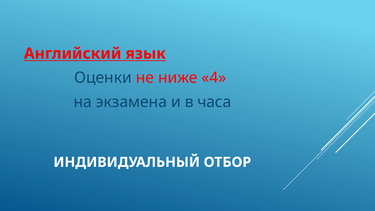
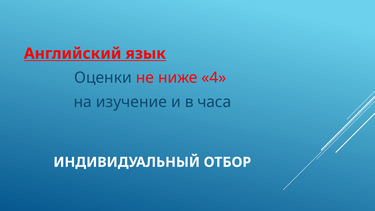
экзамена: экзамена -> изучение (131, 102)
